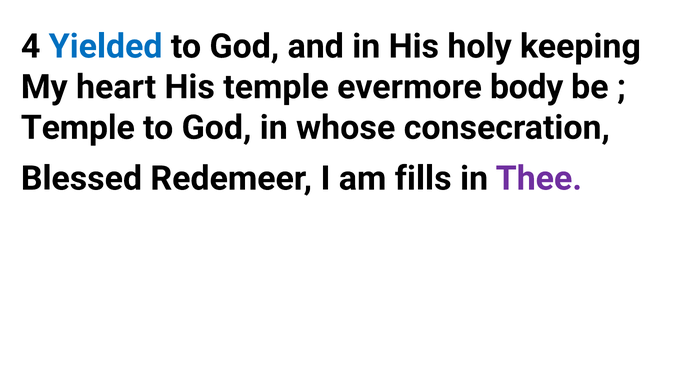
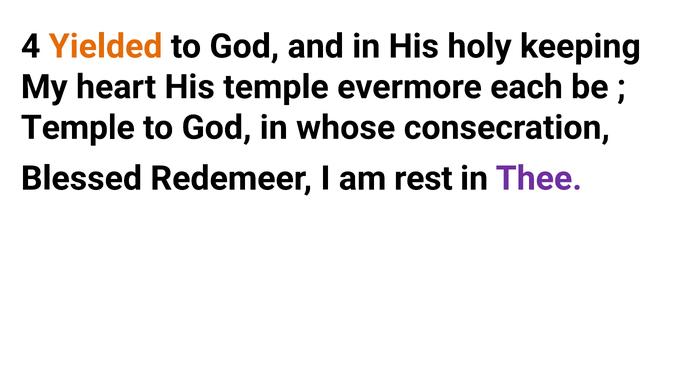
Yielded colour: blue -> orange (106, 46)
body: body -> each (527, 87)
fills: fills -> rest (423, 179)
